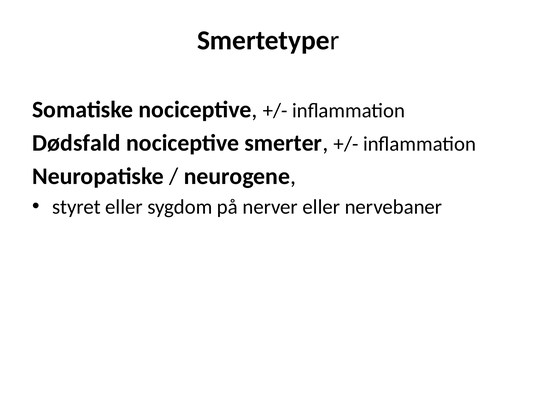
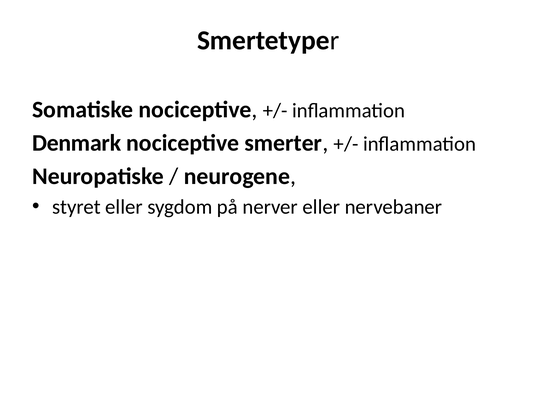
Dødsfald: Dødsfald -> Denmark (77, 143)
